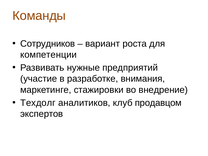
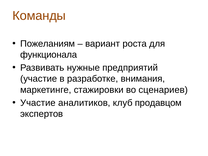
Сотрудников: Сотрудников -> Пожеланиям (48, 44)
компетенции: компетенции -> функционала (49, 55)
внедрение: внедрение -> сценариев (163, 90)
Техдолг: Техдолг -> Участие (38, 103)
